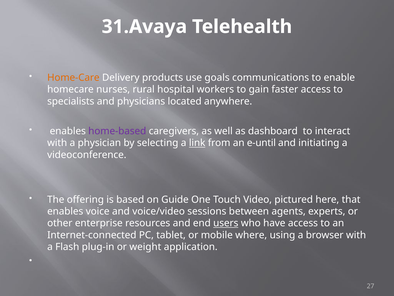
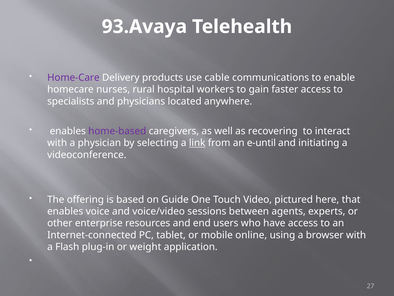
31.Avaya: 31.Avaya -> 93.Avaya (144, 27)
Home-Care colour: orange -> purple (73, 77)
goals: goals -> cable (217, 77)
dashboard: dashboard -> recovering (273, 131)
users underline: present -> none (226, 223)
where: where -> online (251, 235)
